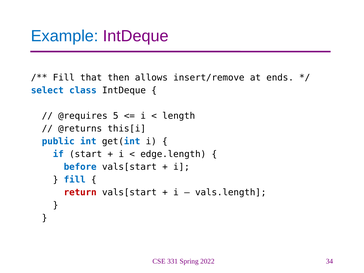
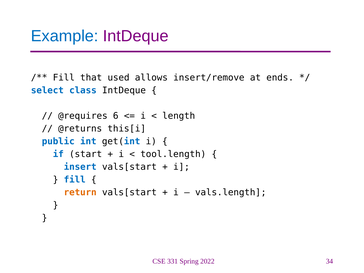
then: then -> used (119, 78)
5: 5 -> 6 (116, 116)
edge.length: edge.length -> tool.length (173, 154)
before: before -> insert (80, 167)
return colour: red -> orange (80, 192)
